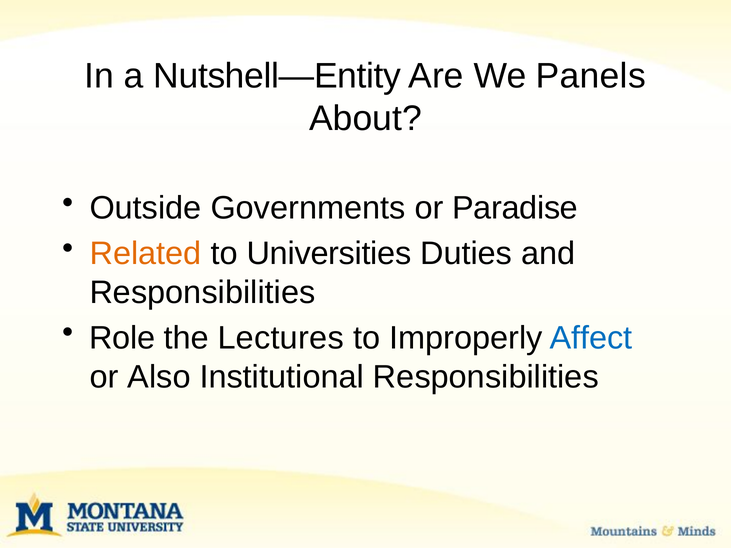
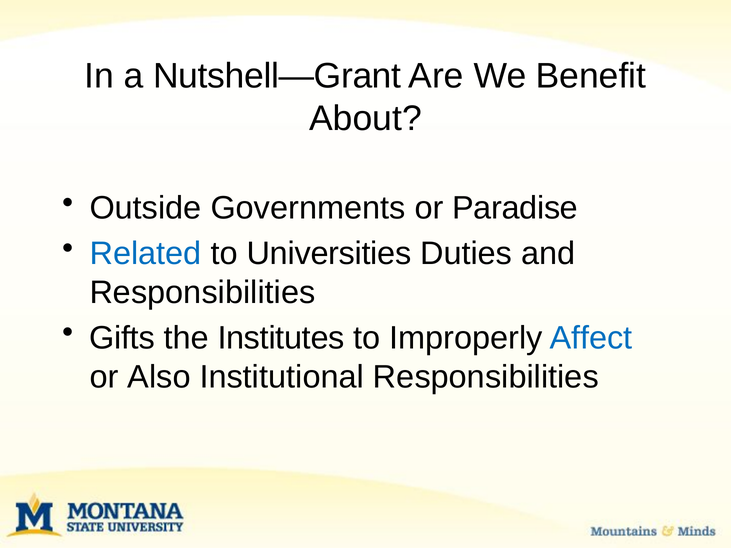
Nutshell—Entity: Nutshell—Entity -> Nutshell—Grant (277, 76)
Panels: Panels -> Benefit (591, 76)
Related colour: orange -> blue (146, 254)
Role: Role -> Gifts (122, 338)
Lectures: Lectures -> Institutes (281, 338)
